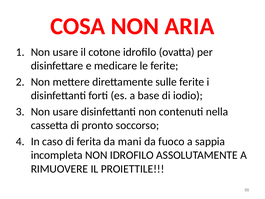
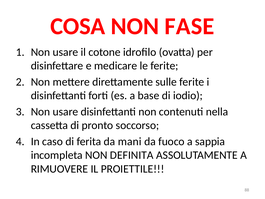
ARIA: ARIA -> FASE (189, 26)
NON IDROFILO: IDROFILO -> DEFINITA (132, 155)
